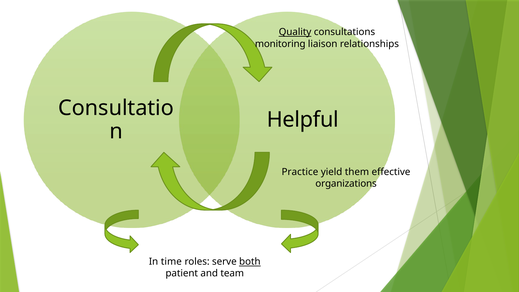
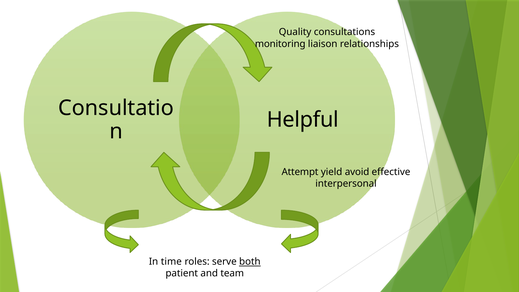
Quality underline: present -> none (295, 32)
Practice: Practice -> Attempt (300, 172)
them: them -> avoid (357, 172)
organizations: organizations -> interpersonal (346, 184)
